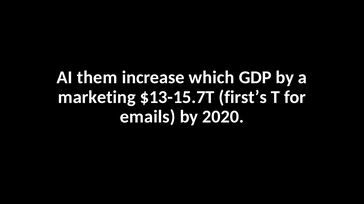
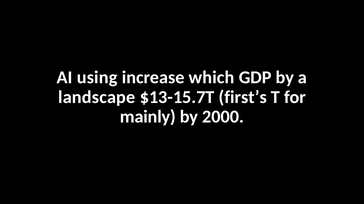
them: them -> using (97, 78)
marketing: marketing -> landscape (97, 97)
emails: emails -> mainly (148, 117)
2020: 2020 -> 2000 (223, 117)
